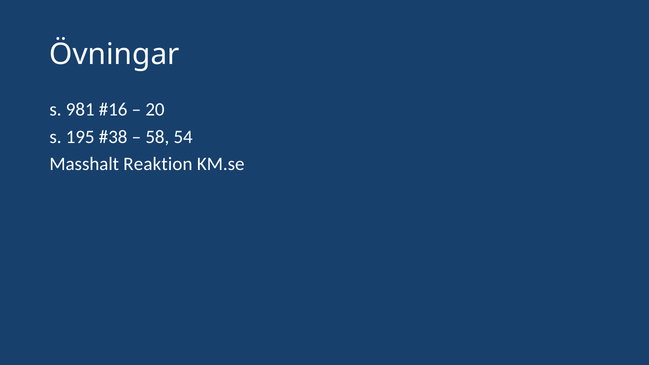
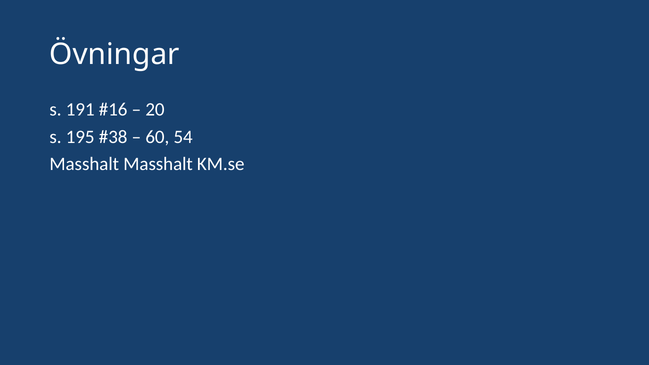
981: 981 -> 191 (80, 110)
58: 58 -> 60 (157, 137)
Masshalt Reaktion: Reaktion -> Masshalt (158, 164)
